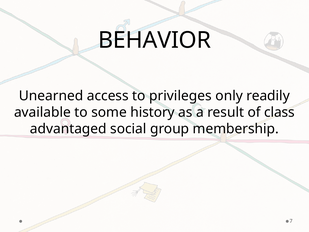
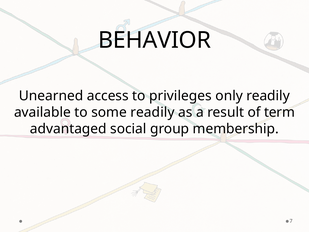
some history: history -> readily (152, 112)
class: class -> term (279, 112)
